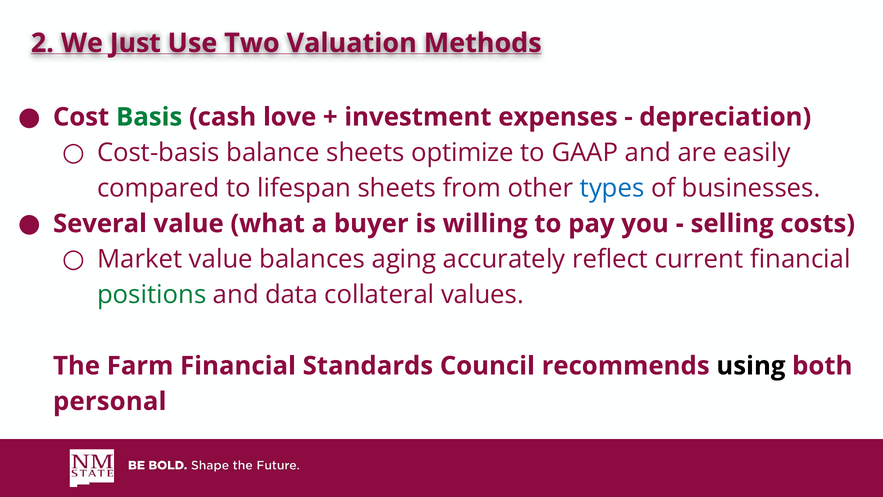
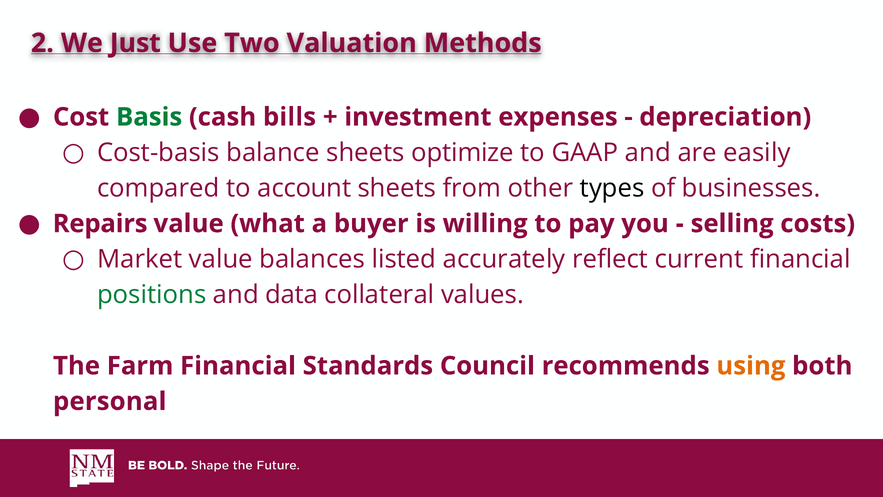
love: love -> bills (289, 117)
lifespan: lifespan -> account (304, 188)
types colour: blue -> black (612, 188)
Several: Several -> Repairs (100, 224)
aging: aging -> listed (404, 259)
using colour: black -> orange (751, 366)
